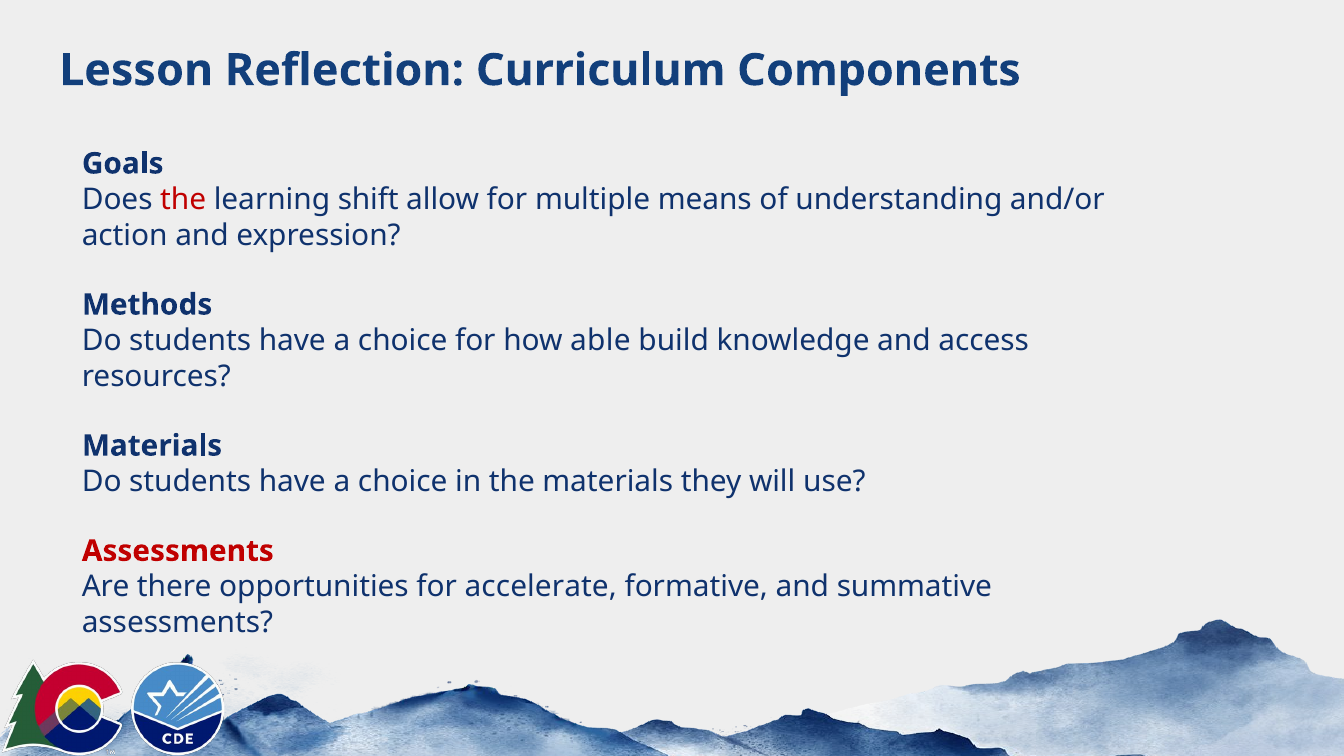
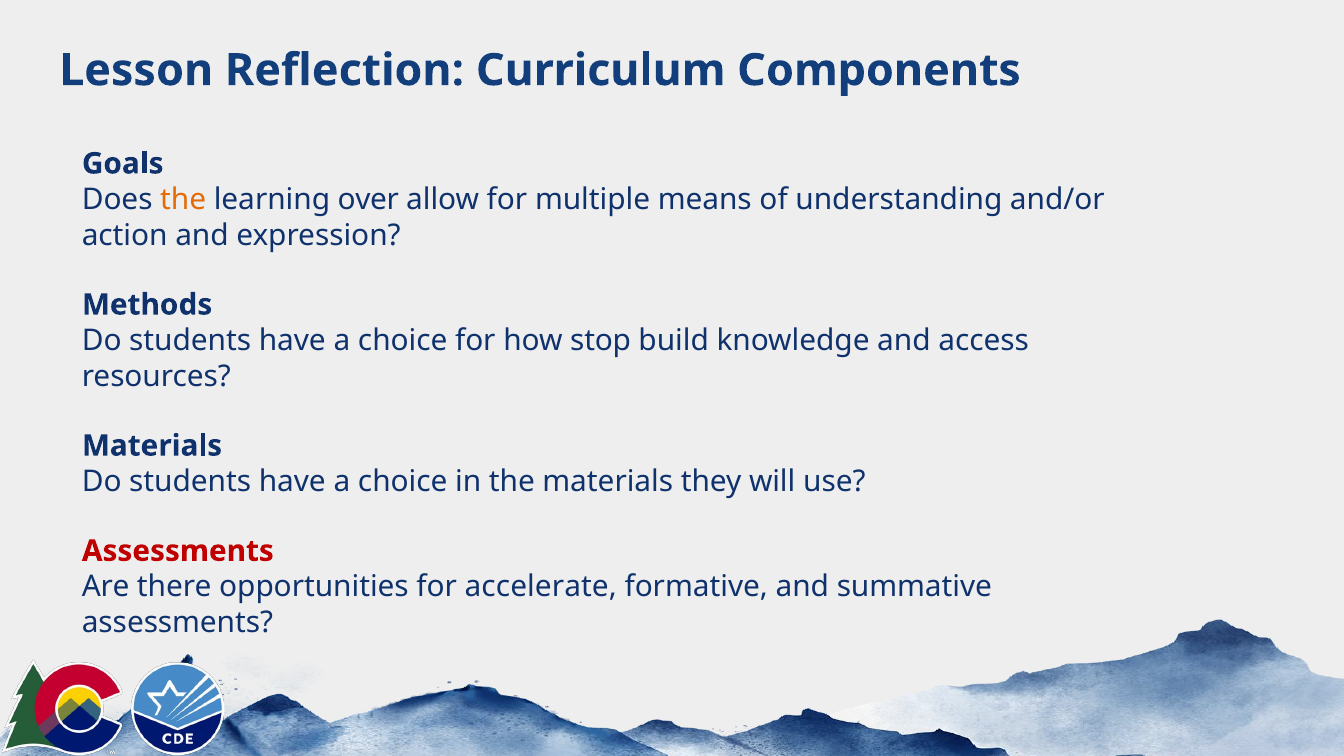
the colour: red -> orange (183, 199)
shift: shift -> over (368, 199)
able: able -> stop (601, 341)
